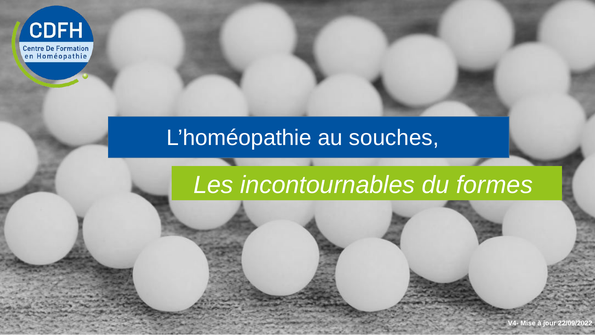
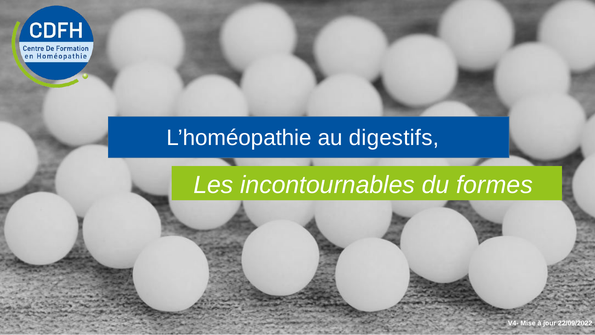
souches: souches -> digestifs (394, 138)
